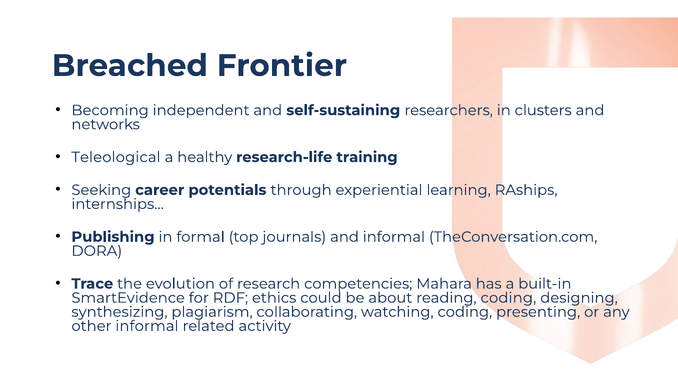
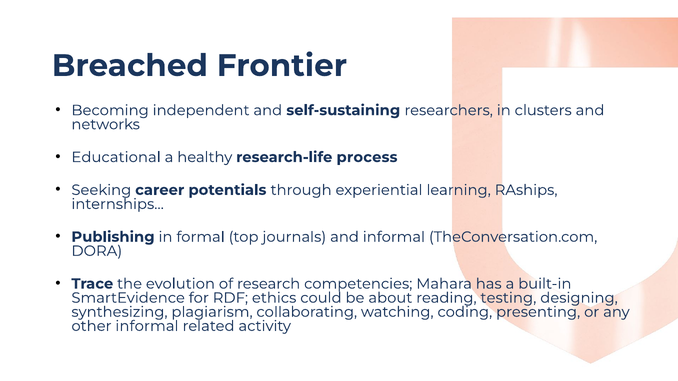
Teleological: Teleological -> Educational (116, 157)
training: training -> process (367, 157)
reading coding: coding -> testing (508, 298)
